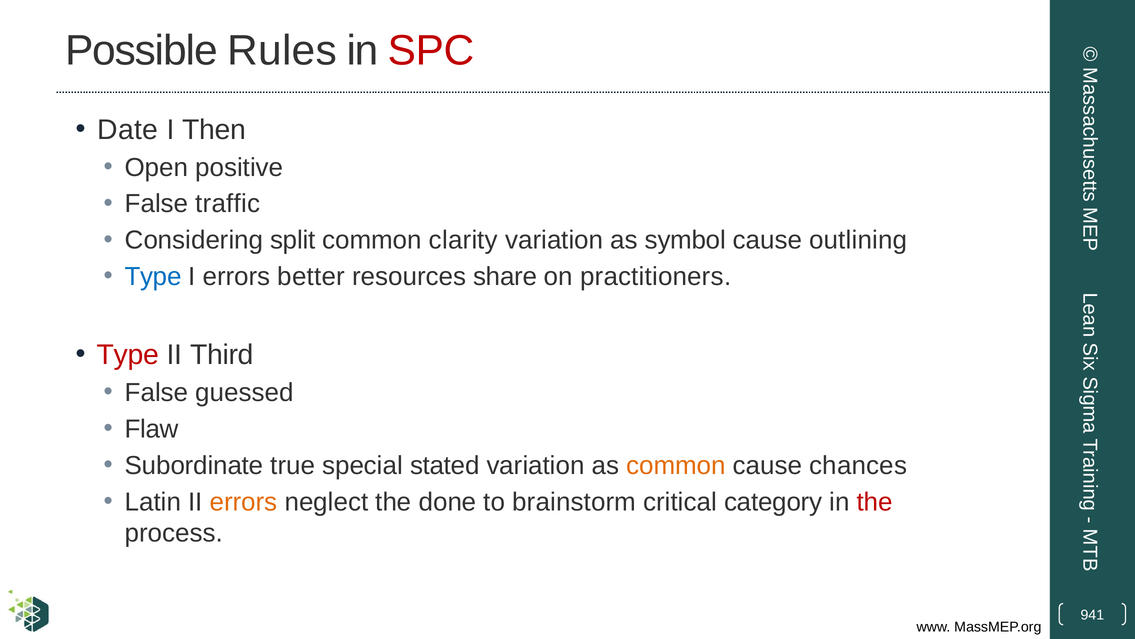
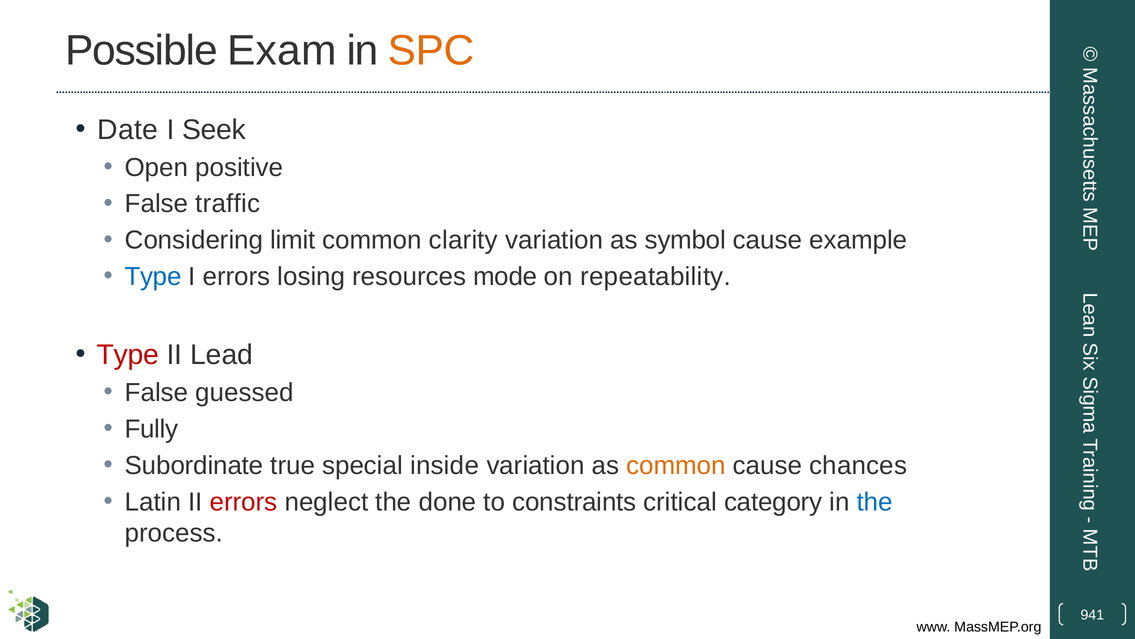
Rules: Rules -> Exam (282, 50)
SPC colour: red -> orange (431, 50)
Then: Then -> Seek (214, 130)
split: split -> limit (293, 240)
outlining: outlining -> example (858, 240)
better: better -> losing (311, 277)
share: share -> mode (505, 277)
practitioners: practitioners -> repeatability (656, 277)
Third: Third -> Lead (222, 355)
Flaw: Flaw -> Fully (152, 429)
stated: stated -> inside (445, 465)
errors colour: orange -> red (244, 502)
brainstorm: brainstorm -> constraints (574, 502)
the colour: red -> blue (875, 502)
